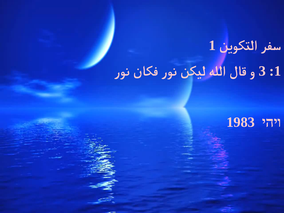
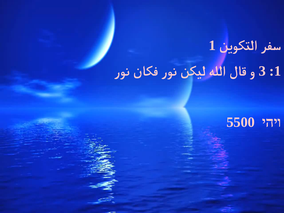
1983: 1983 -> 5500 (241, 122)
